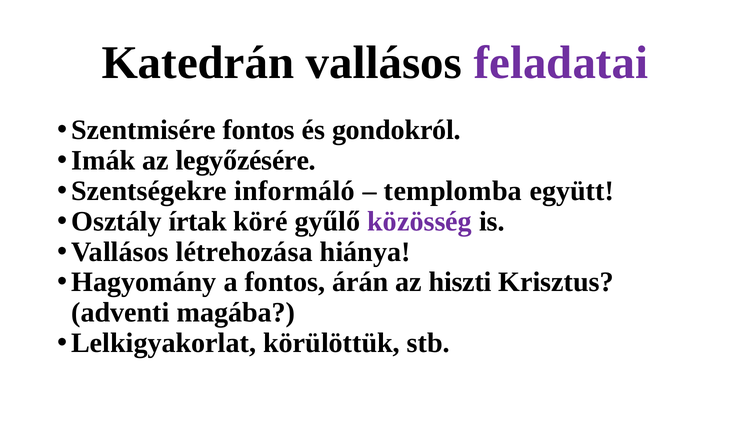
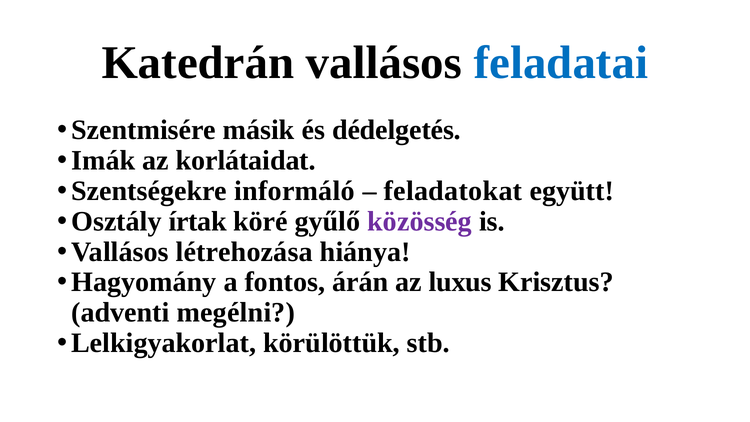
feladatai colour: purple -> blue (561, 63)
Szentmisére fontos: fontos -> másik (259, 130)
gondokról: gondokról -> dédelgetés (396, 130)
legyőzésére: legyőzésére -> korlátaidat (246, 161)
templomba: templomba -> feladatokat (453, 191)
hiszti: hiszti -> luxus (460, 282)
magába: magába -> megélni (236, 312)
